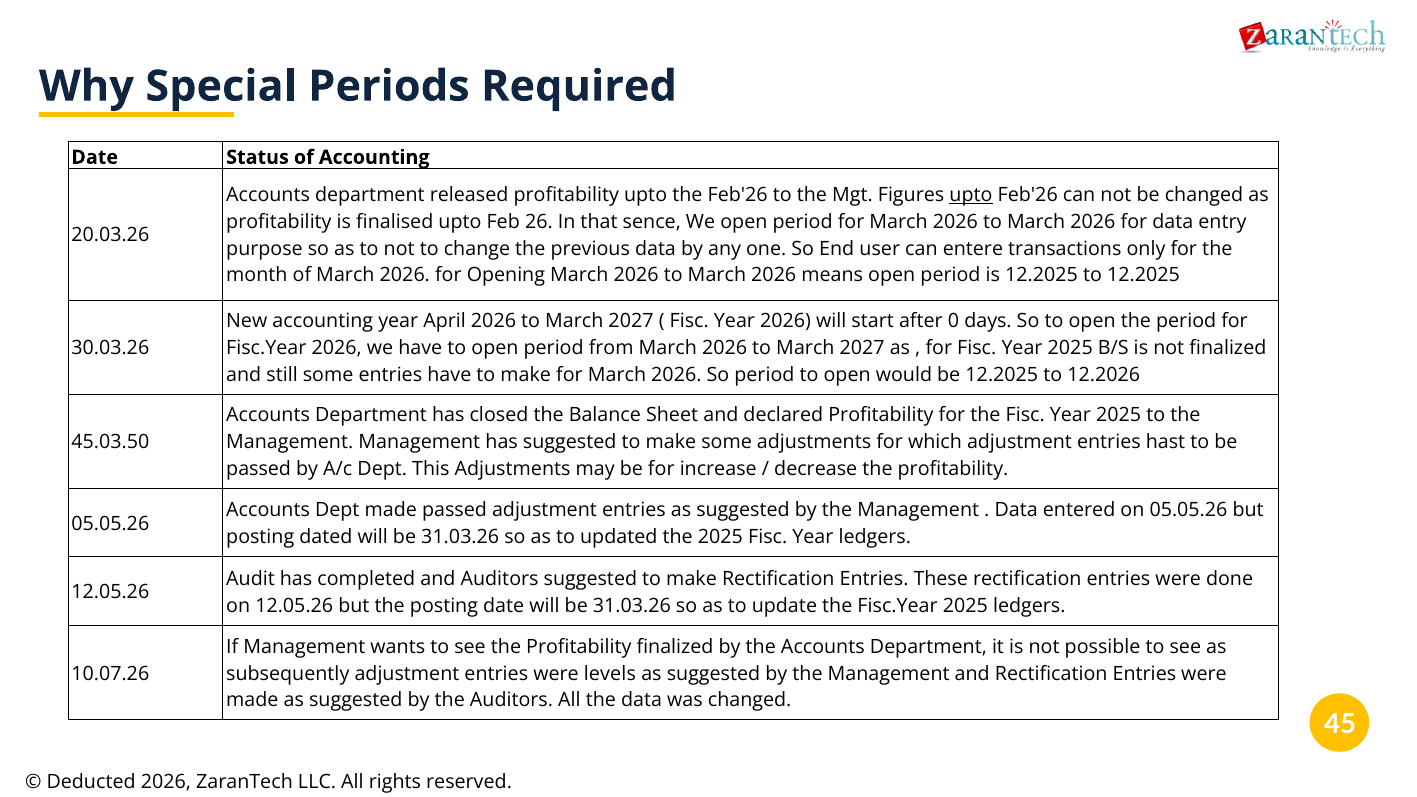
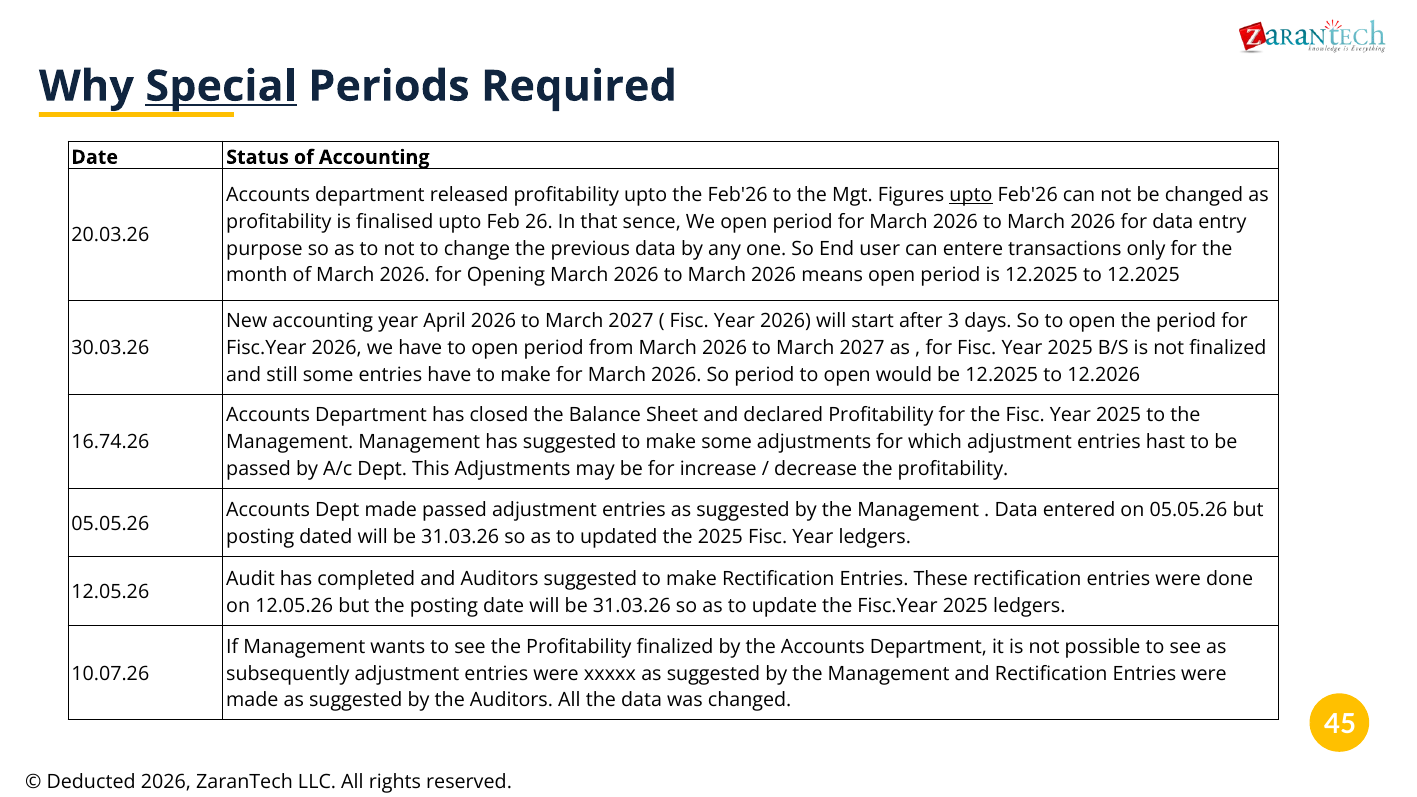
Special underline: none -> present (221, 86)
0: 0 -> 3 (953, 322)
45.03.50: 45.03.50 -> 16.74.26 (110, 442)
levels: levels -> xxxxx (610, 674)
